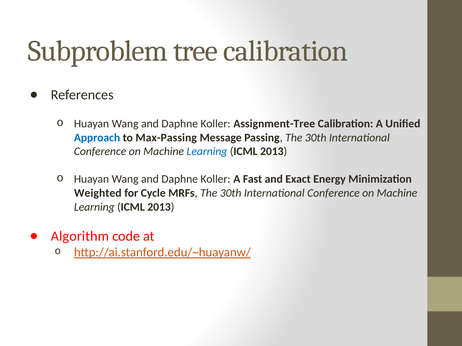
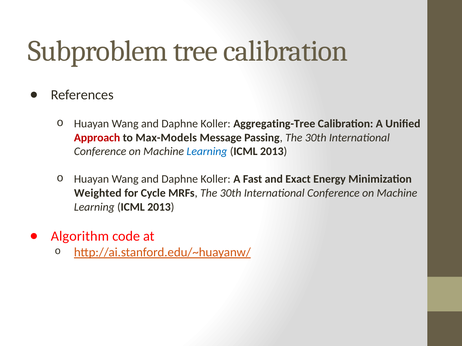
Assignment-Tree: Assignment-Tree -> Aggregating-Tree (274, 124)
Approach colour: blue -> red (97, 138)
Max-Passing: Max-Passing -> Max-Models (166, 138)
